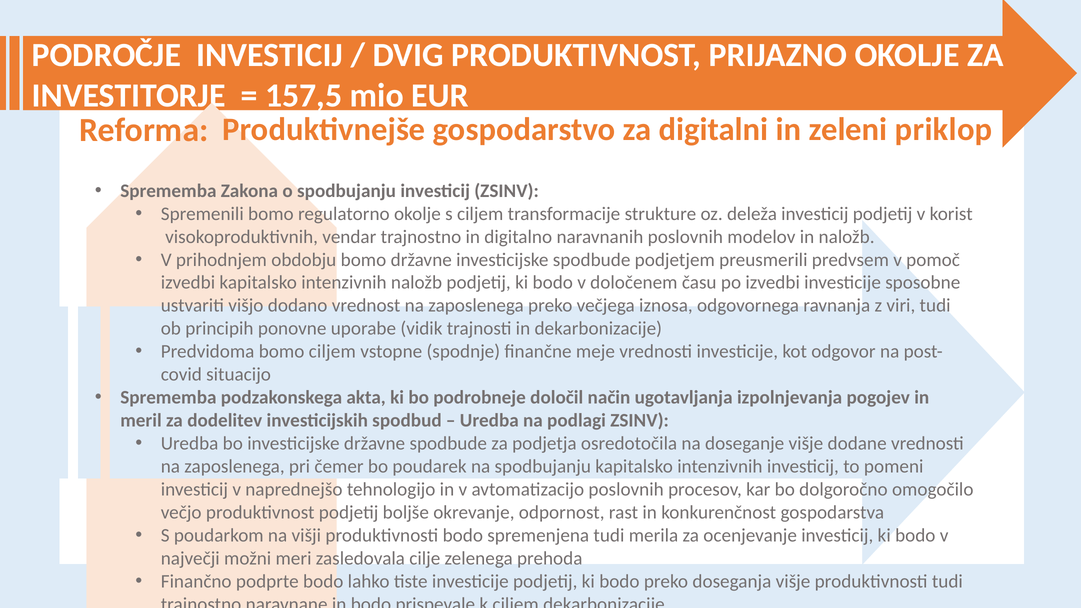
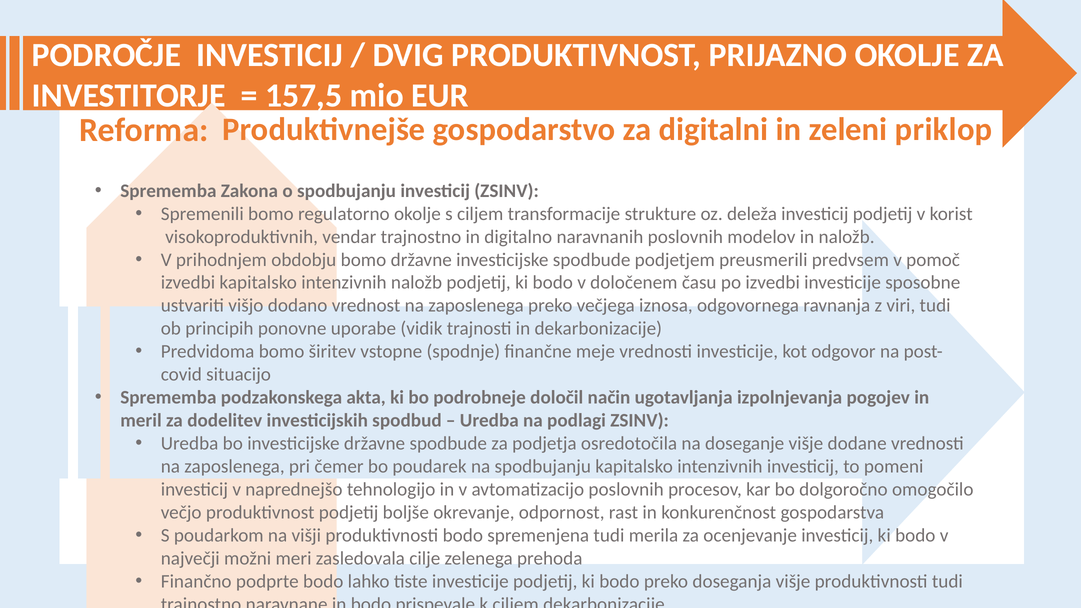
bomo ciljem: ciljem -> širitev (332, 352)
